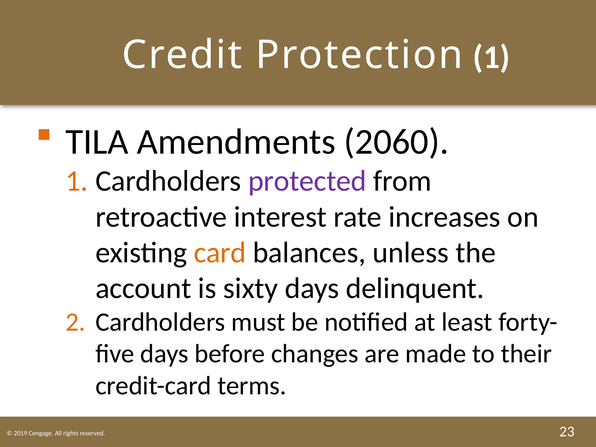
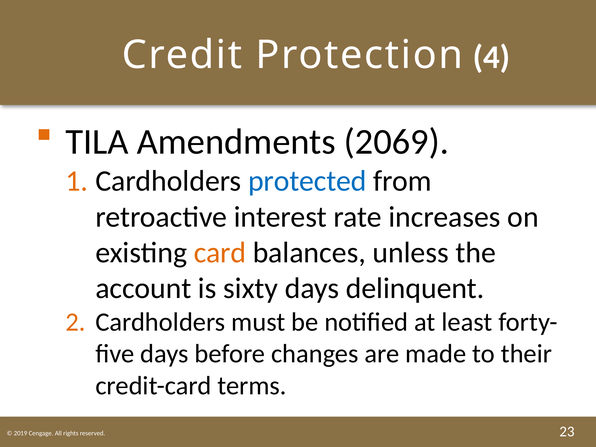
1: 1 -> 4 (491, 57)
2060: 2060 -> 2069 (396, 142)
protected colour: purple -> blue (307, 181)
